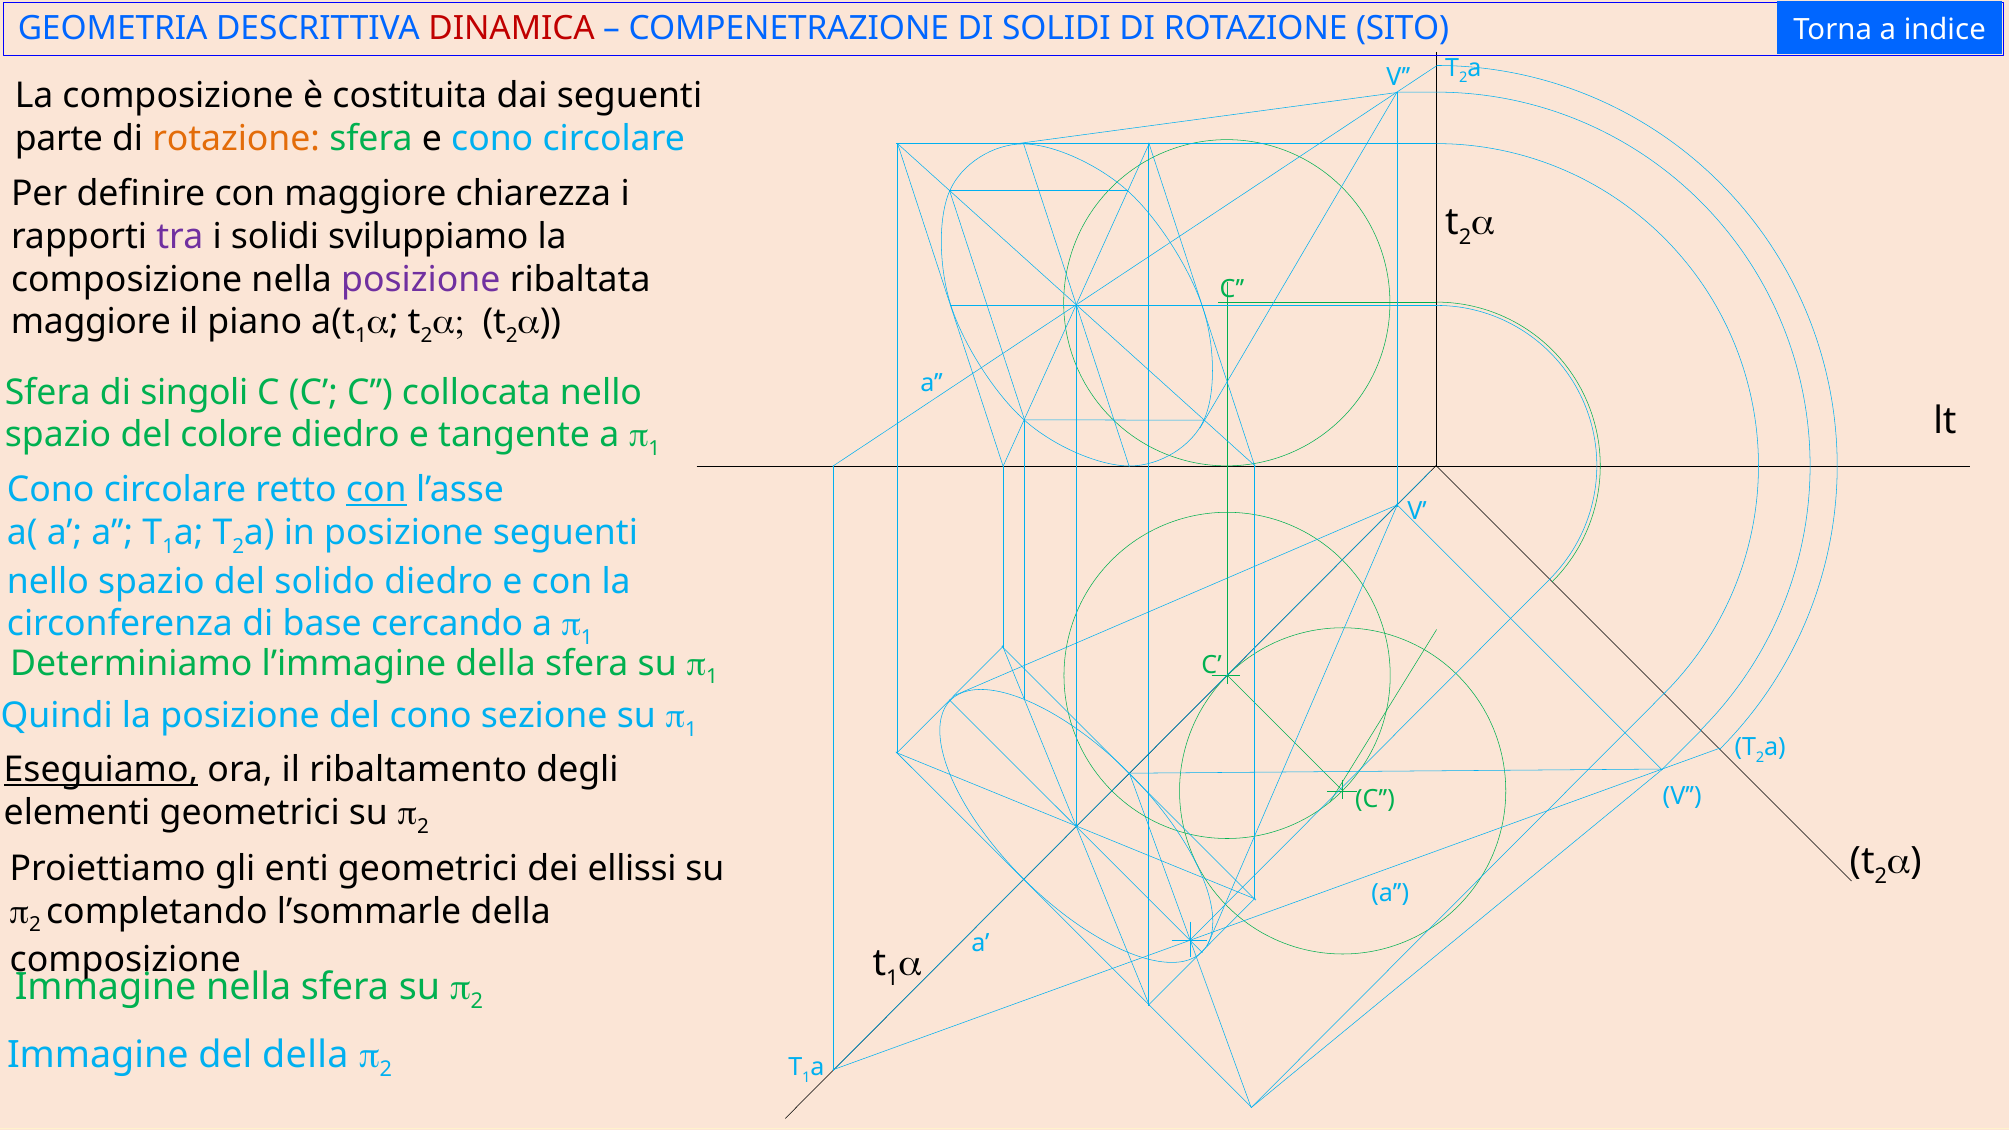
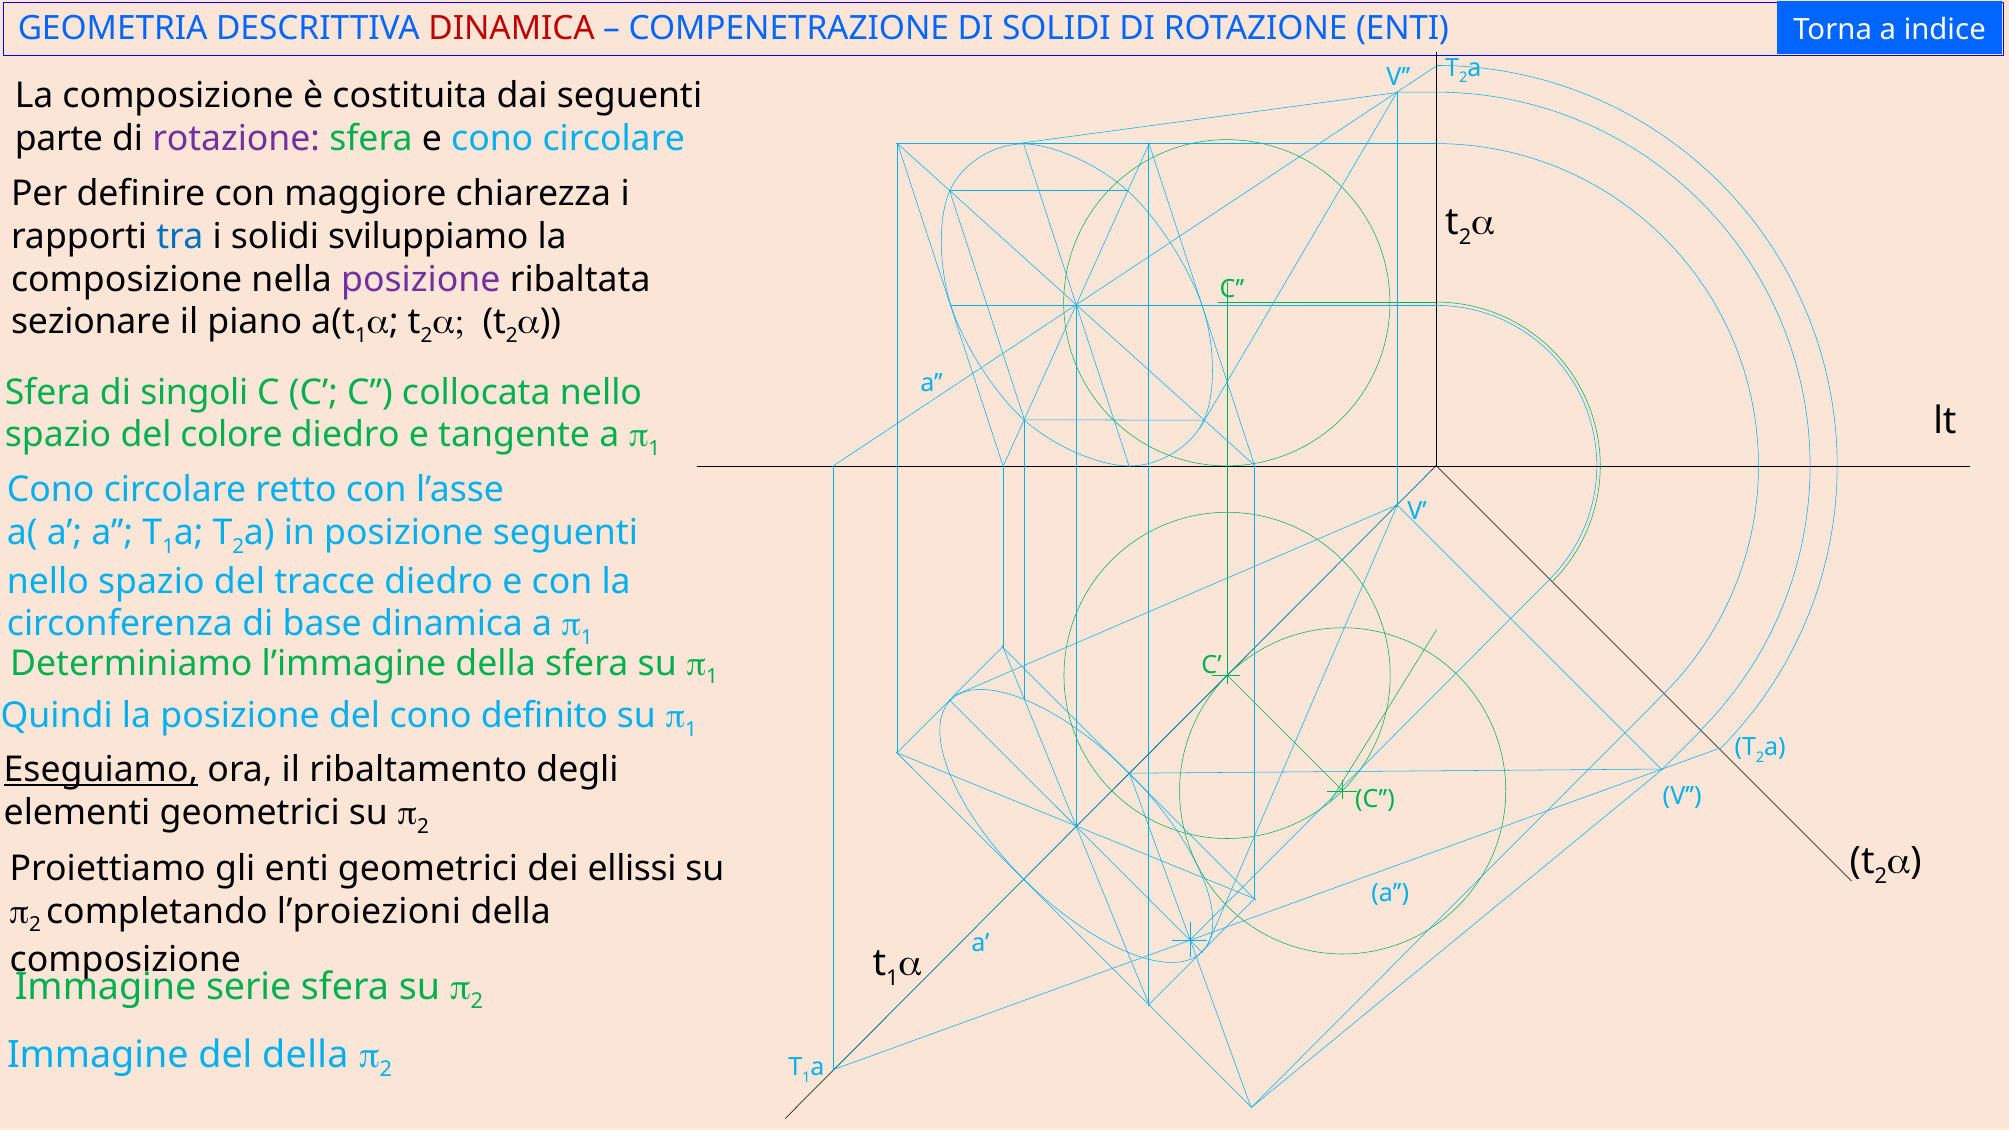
ROTAZIONE SITO: SITO -> ENTI (1403, 28)
rotazione colour: orange -> purple (236, 138)
tra colour: purple -> blue (180, 237)
maggiore: maggiore -> sezionare (91, 322)
con underline: present -> none (376, 490)
solido: solido -> tracce (325, 581)
base cercando: cercando -> dinamica (447, 624)
sezione: sezione -> definito (544, 716)
l’sommarle: l’sommarle -> l’proiezioni (369, 911)
Immagine nella: nella -> serie (249, 987)
